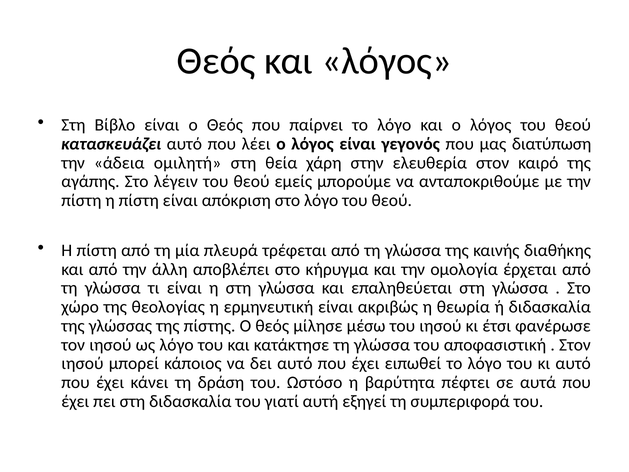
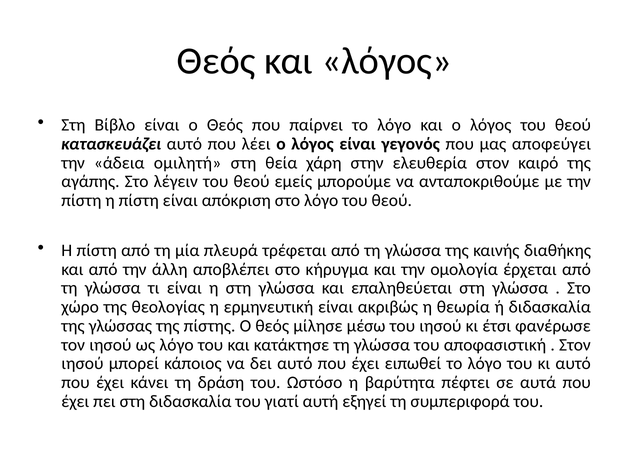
διατύπωση: διατύπωση -> αποφεύγει (551, 144)
